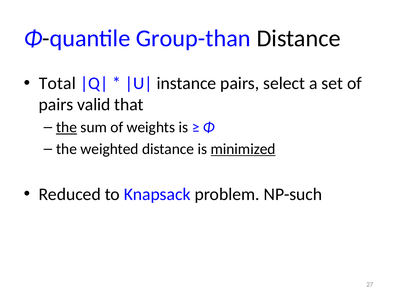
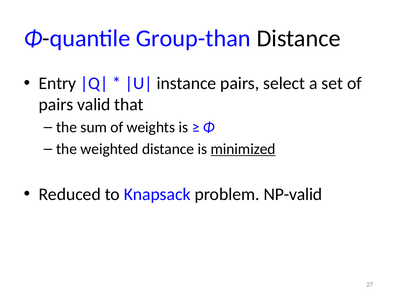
Total: Total -> Entry (57, 83)
the underline: present -> none (67, 127)
NP-such: NP-such -> NP-valid (293, 194)
